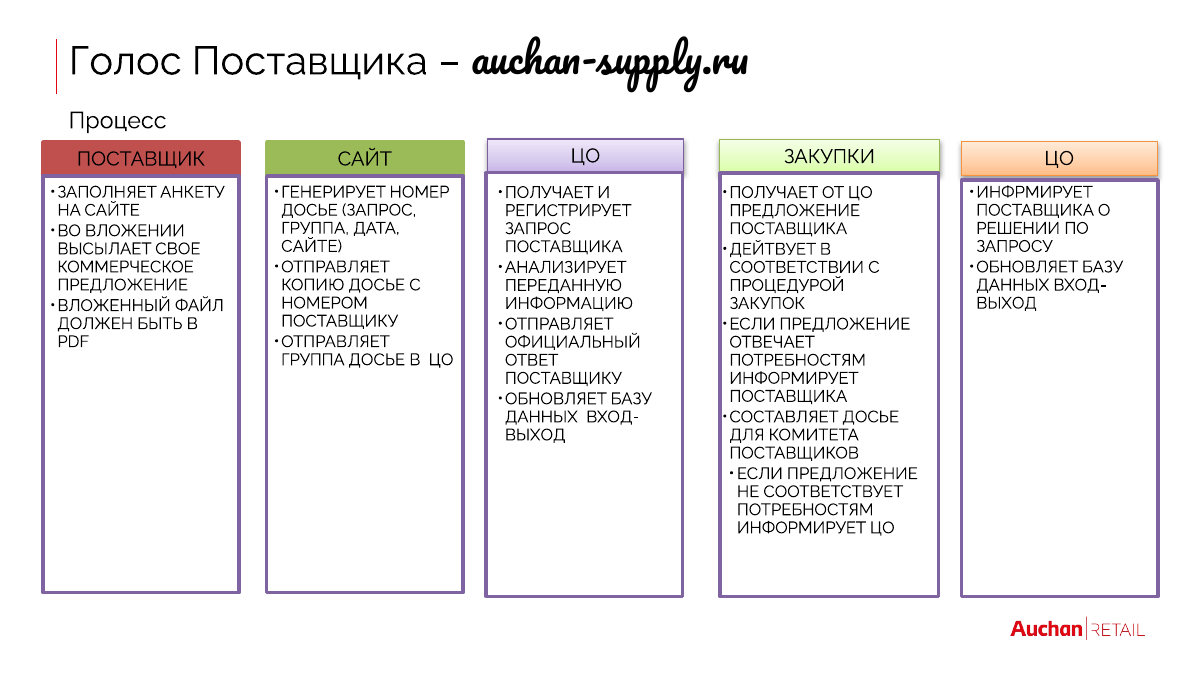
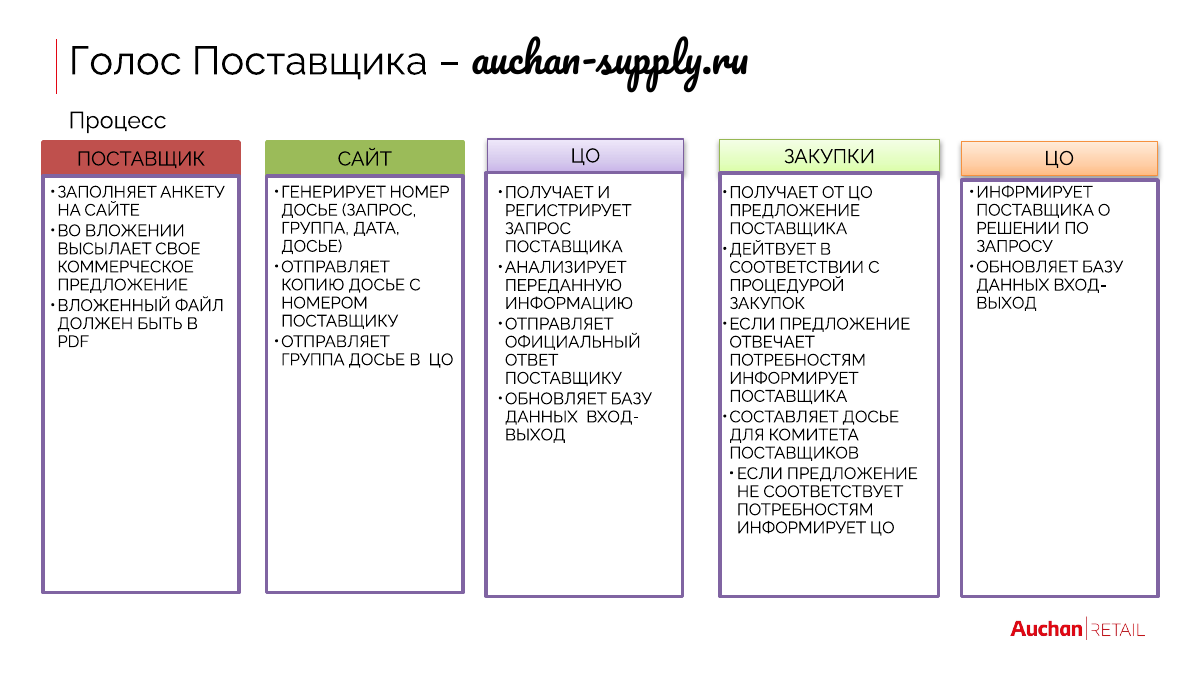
САЙТЕ: САЙТЕ -> ДОСЬЕ (312, 246)
